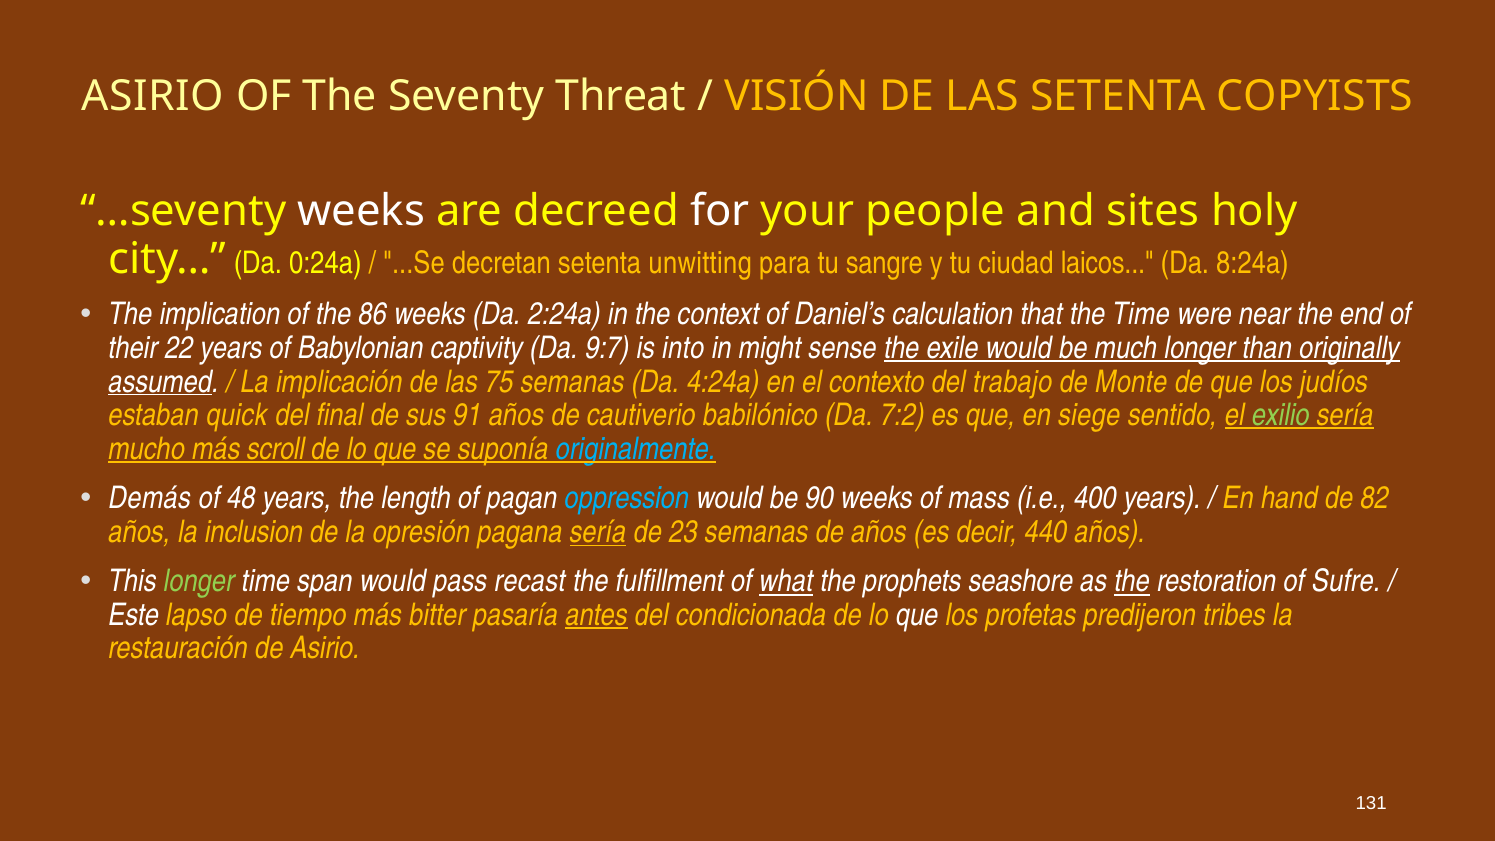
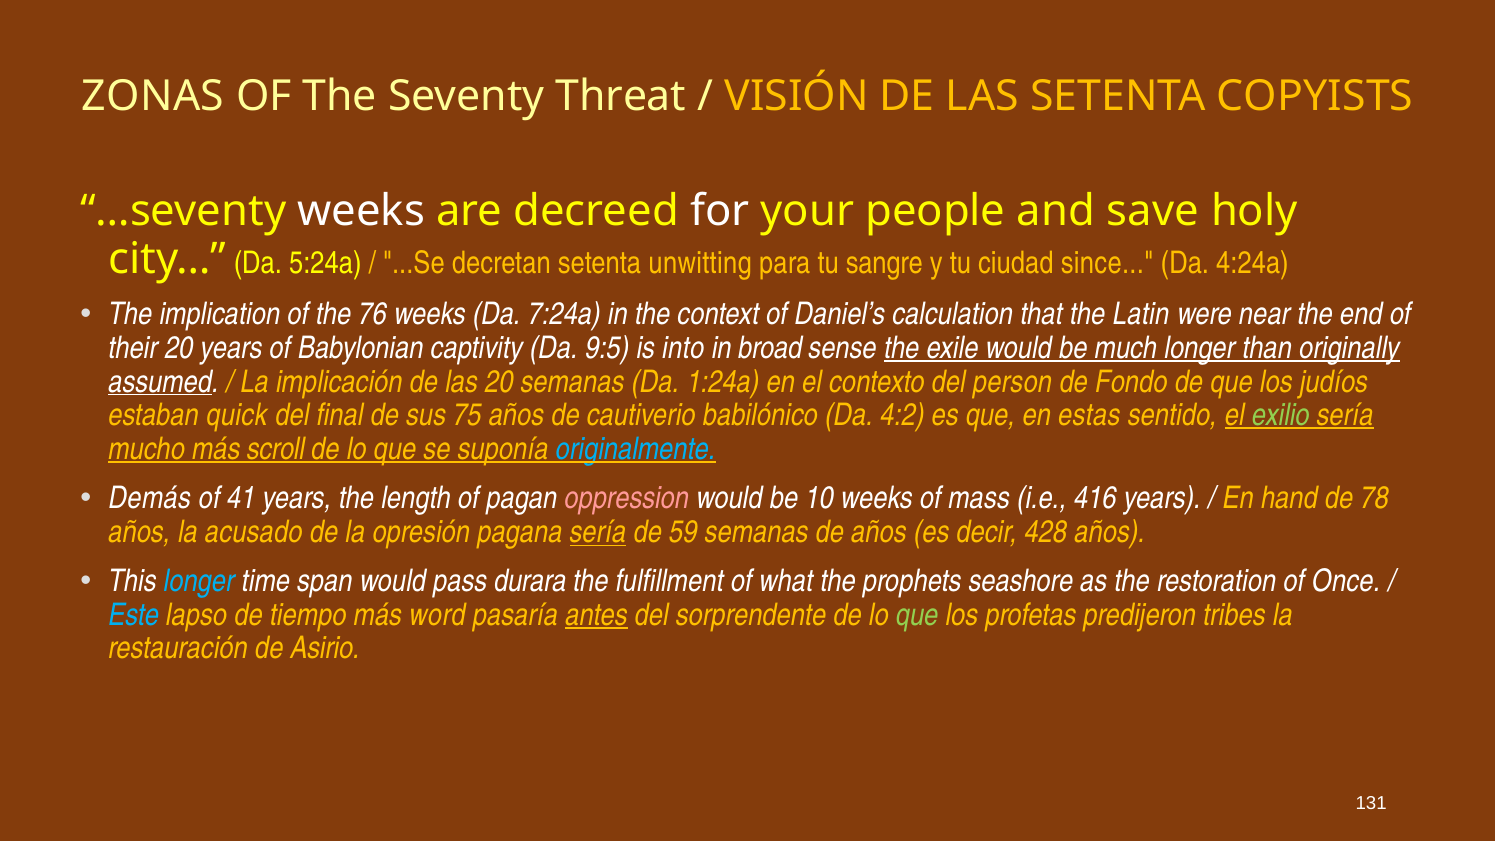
ASIRIO: ASIRIO -> ZONAS (153, 97)
sites: sites -> save (1153, 212)
0:24a: 0:24a -> 5:24a (325, 263)
laicos: laicos -> since (1107, 263)
8:24a: 8:24a -> 4:24a (1252, 263)
86: 86 -> 76 (373, 315)
2:24a: 2:24a -> 7:24a (564, 315)
the Time: Time -> Latin (1141, 315)
their 22: 22 -> 20 (179, 348)
9:7: 9:7 -> 9:5 (607, 348)
might: might -> broad (770, 348)
las 75: 75 -> 20 (499, 382)
4:24a: 4:24a -> 1:24a (723, 382)
trabajo: trabajo -> person (1013, 382)
Monte: Monte -> Fondo (1131, 382)
91: 91 -> 75 (467, 416)
7:2: 7:2 -> 4:2 (902, 416)
siege: siege -> estas (1089, 416)
48: 48 -> 41 (241, 498)
oppression colour: light blue -> pink (627, 498)
90: 90 -> 10 (820, 498)
400: 400 -> 416 (1095, 498)
82: 82 -> 78 (1375, 498)
inclusion: inclusion -> acusado (254, 532)
23: 23 -> 59 (683, 532)
440: 440 -> 428 (1046, 532)
longer colour: light green -> light blue (199, 581)
recast: recast -> durara (530, 581)
what underline: present -> none (786, 581)
the underline: present -> none (1132, 581)
Sufre: Sufre -> Once (1346, 581)
Este colour: white -> light blue (134, 615)
bitter: bitter -> word (437, 615)
condicionada: condicionada -> sorprendente (751, 615)
que colour: white -> light green (917, 615)
